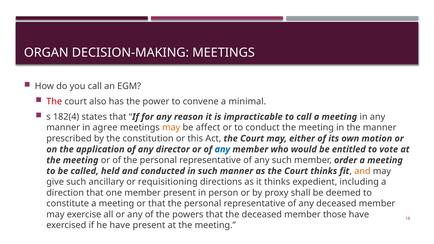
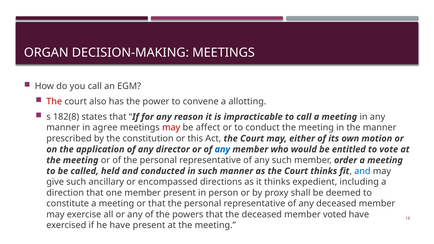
minimal: minimal -> allotting (247, 101)
182(4: 182(4 -> 182(8 (66, 117)
may colour: orange -> red (171, 128)
and colour: orange -> blue (362, 171)
requisitioning: requisitioning -> encompassed (168, 182)
those: those -> voted (335, 215)
